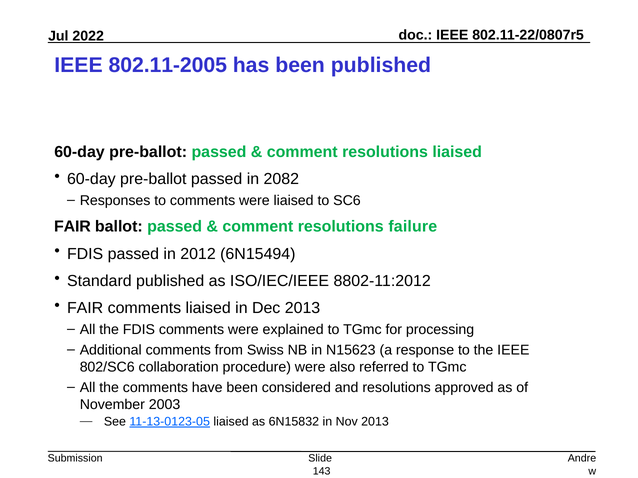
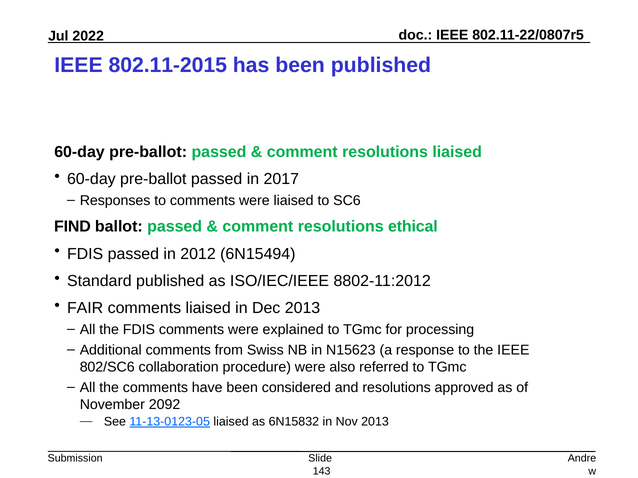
802.11-2005: 802.11-2005 -> 802.11-2015 (168, 65)
2082: 2082 -> 2017 (281, 179)
FAIR: FAIR -> FIND (72, 227)
failure: failure -> ethical (413, 227)
2003: 2003 -> 2092 (165, 405)
